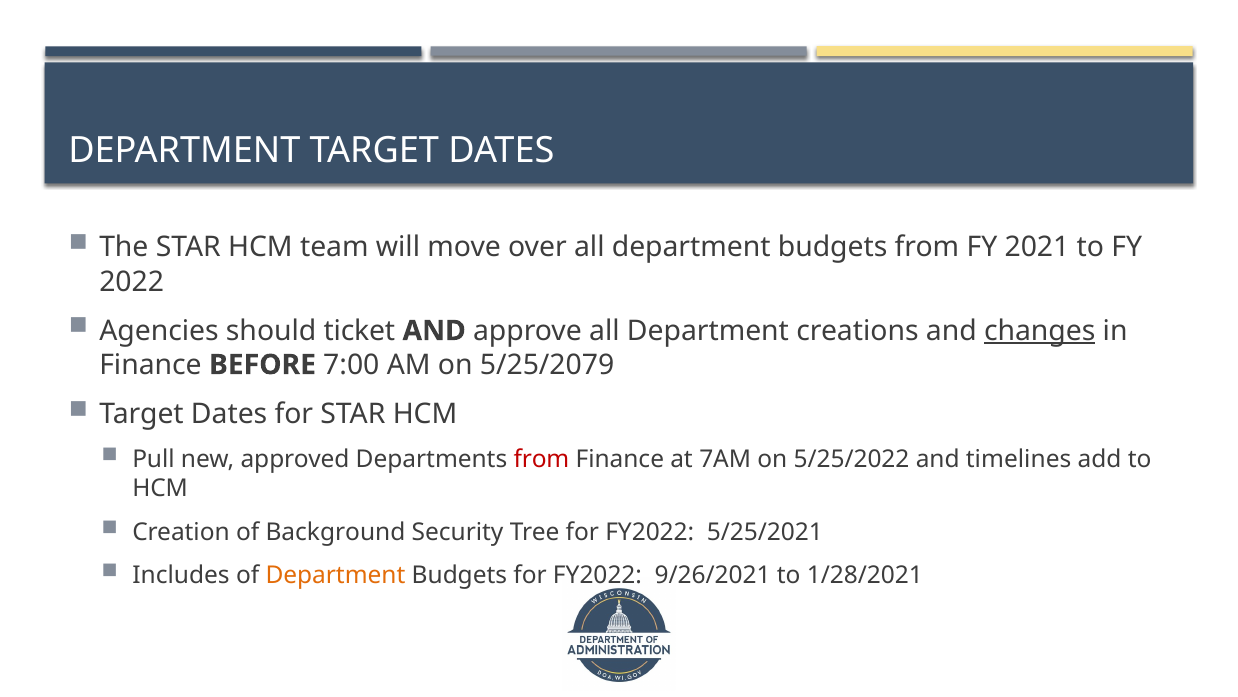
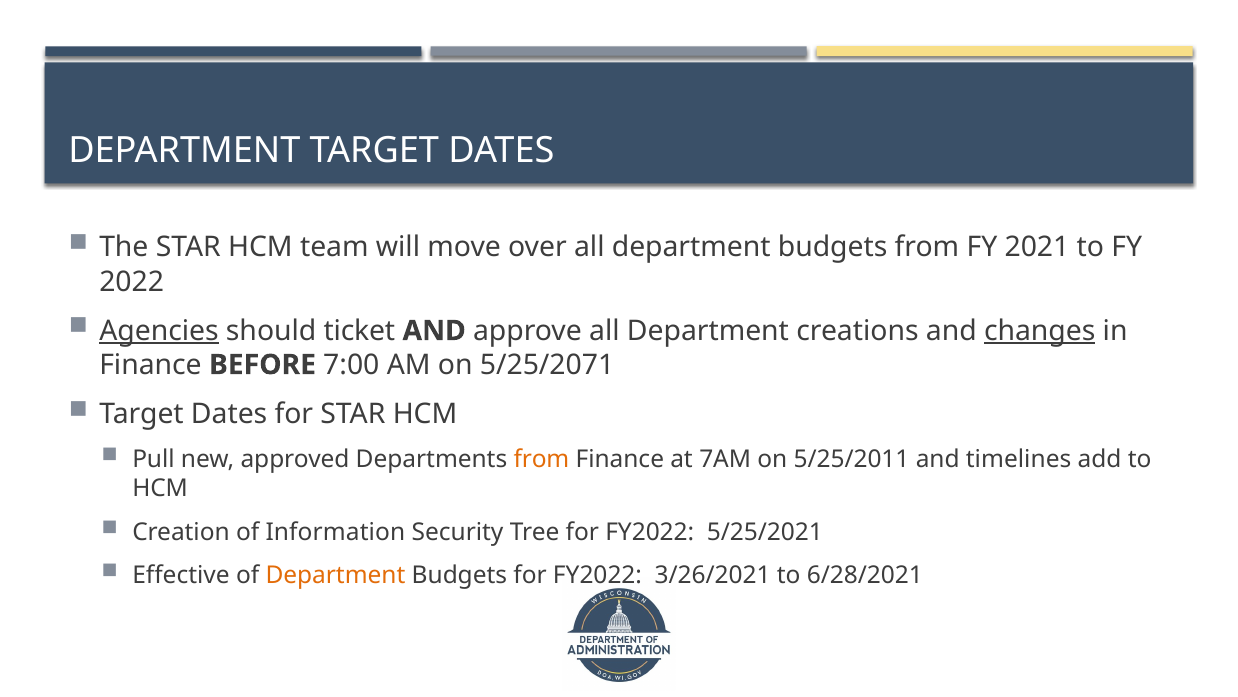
Agencies underline: none -> present (159, 330)
5/25/2079: 5/25/2079 -> 5/25/2071 (547, 364)
from colour: red -> orange (541, 459)
5/25/2022: 5/25/2022 -> 5/25/2011 (852, 459)
Background: Background -> Information (335, 532)
Includes: Includes -> Effective (181, 575)
9/26/2021: 9/26/2021 -> 3/26/2021 (713, 575)
1/28/2021: 1/28/2021 -> 6/28/2021 (865, 575)
